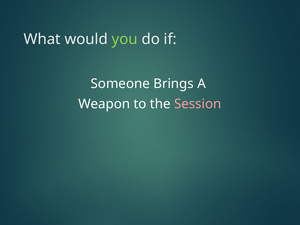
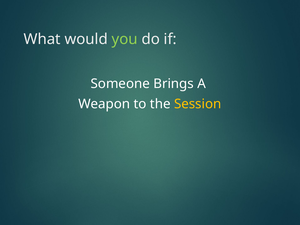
Session colour: pink -> yellow (198, 104)
